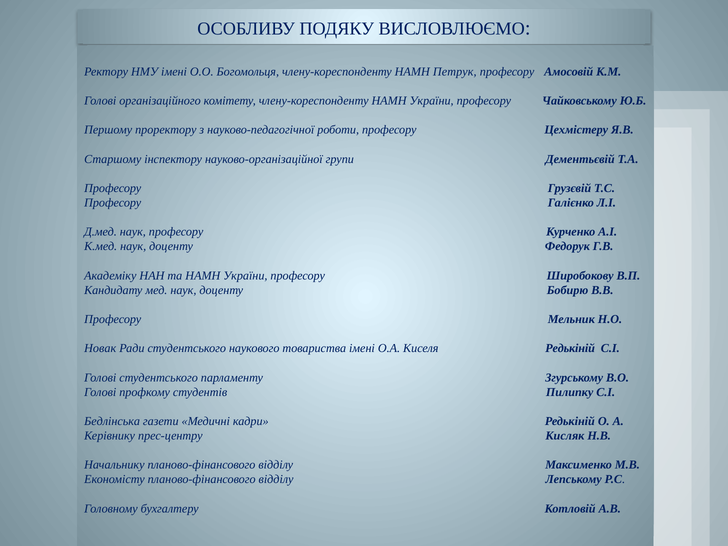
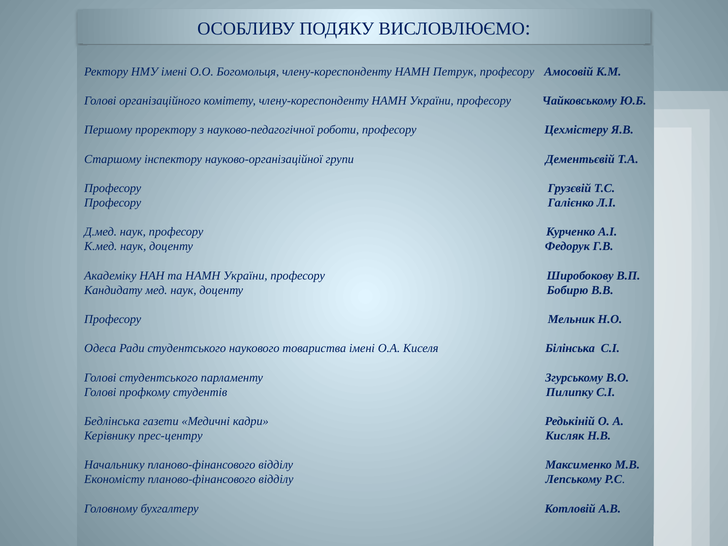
Новак: Новак -> Одеса (100, 348)
Киселя Редькіній: Редькіній -> Білінська (570, 348)
